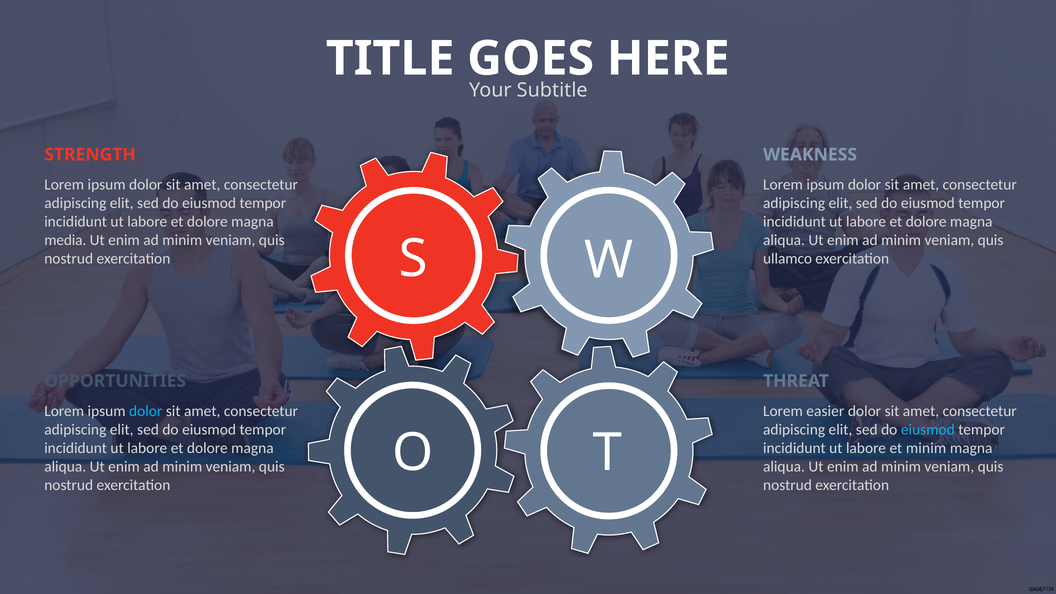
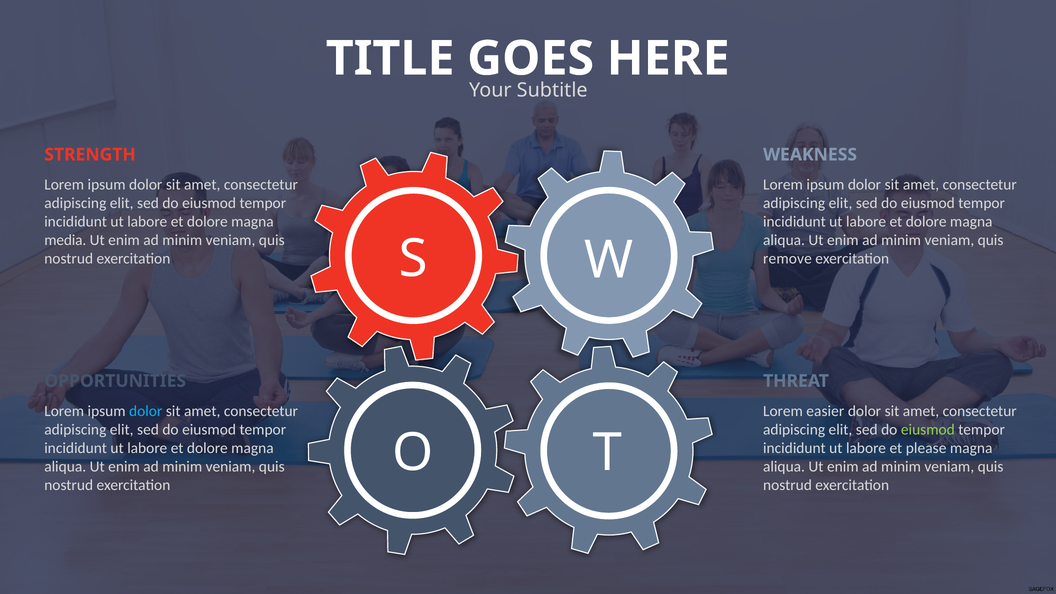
ullamco: ullamco -> remove (787, 259)
eiusmod colour: light blue -> light green (928, 430)
et minim: minim -> please (926, 448)
